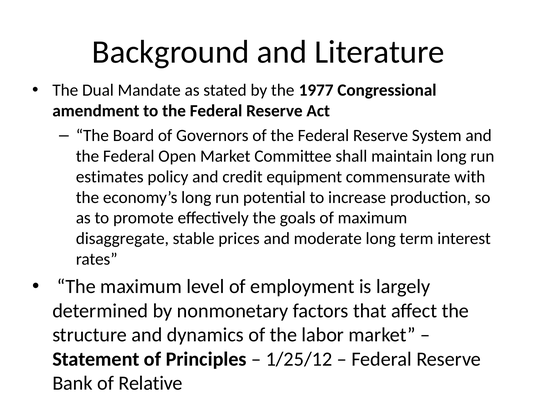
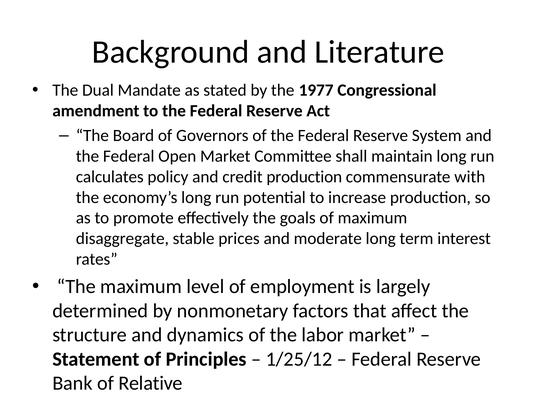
estimates: estimates -> calculates (110, 177)
credit equipment: equipment -> production (304, 177)
